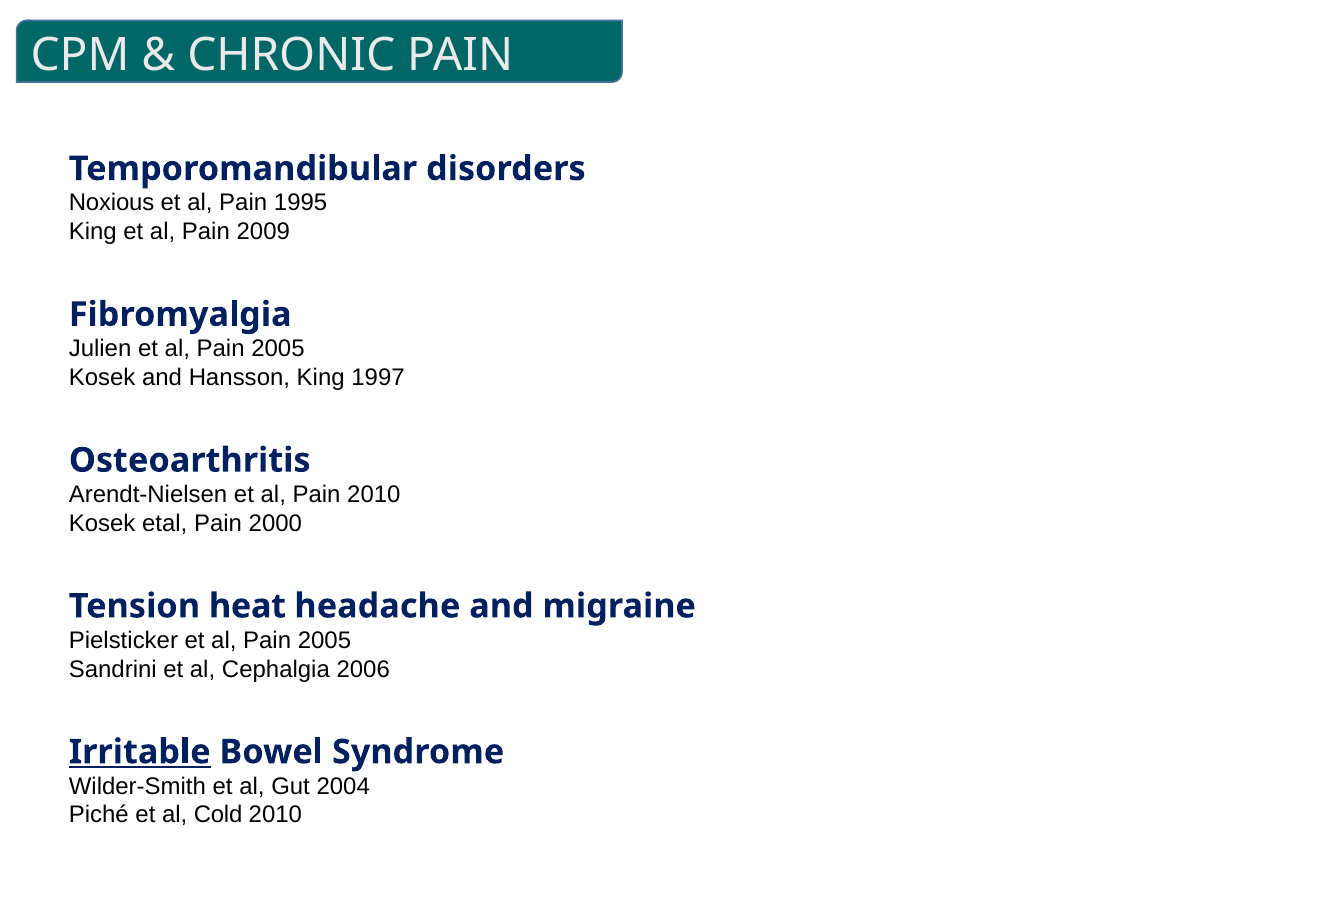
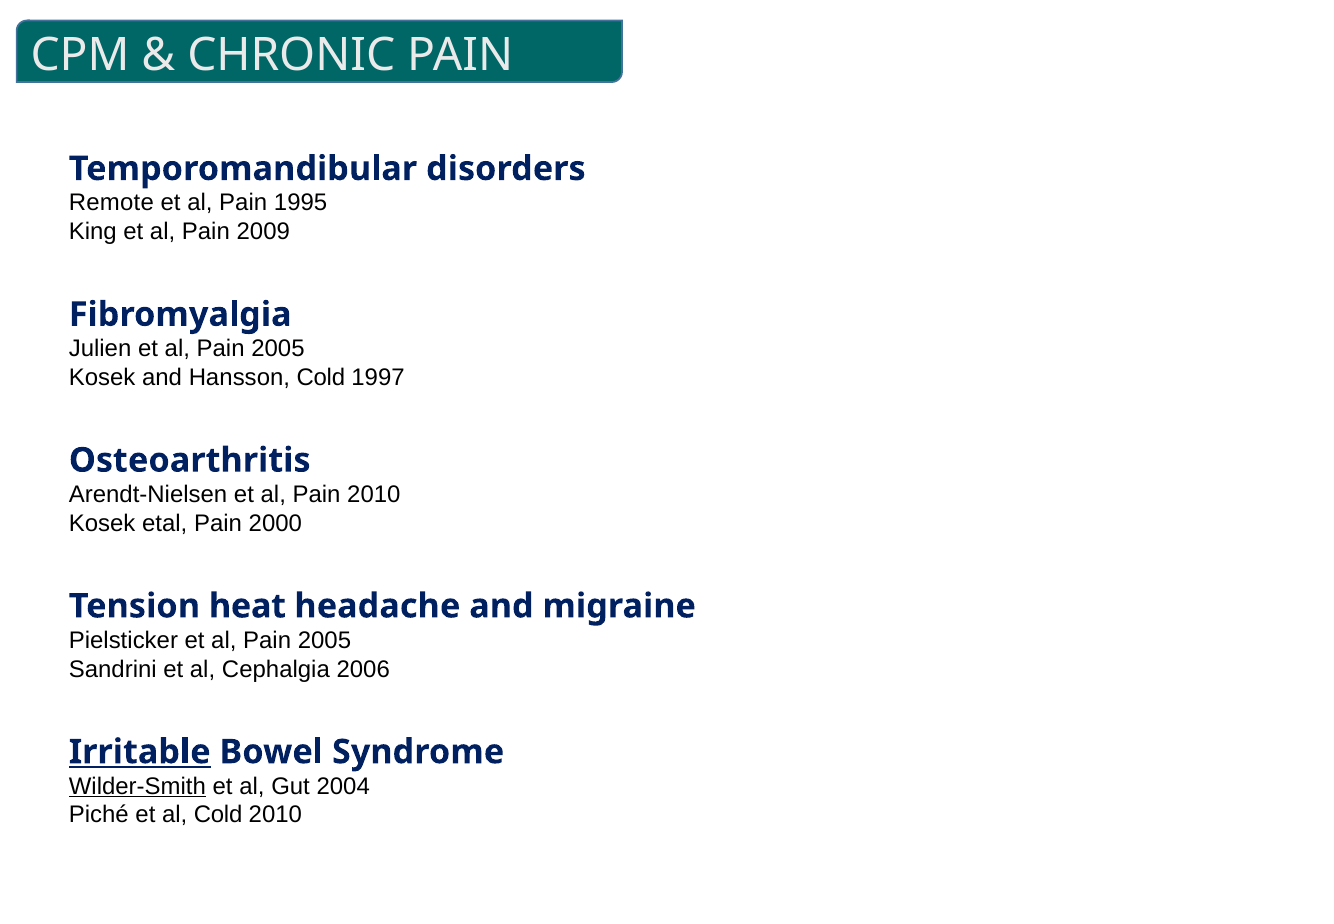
Noxious: Noxious -> Remote (111, 203)
Hansson King: King -> Cold (321, 377)
Wilder-Smith underline: none -> present (137, 786)
